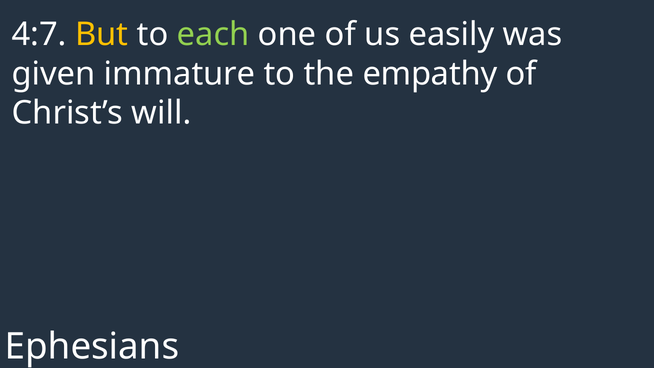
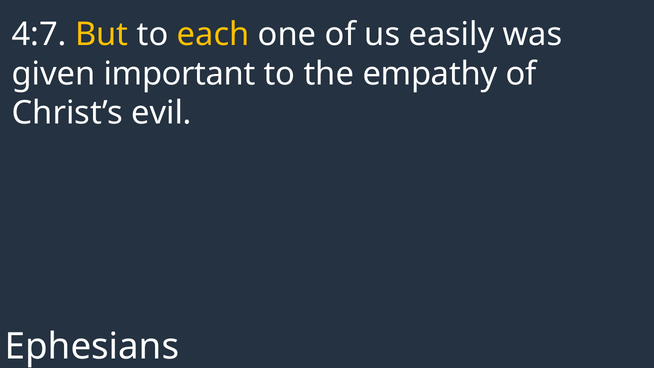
each colour: light green -> yellow (213, 35)
immature: immature -> important (180, 74)
will: will -> evil (162, 113)
